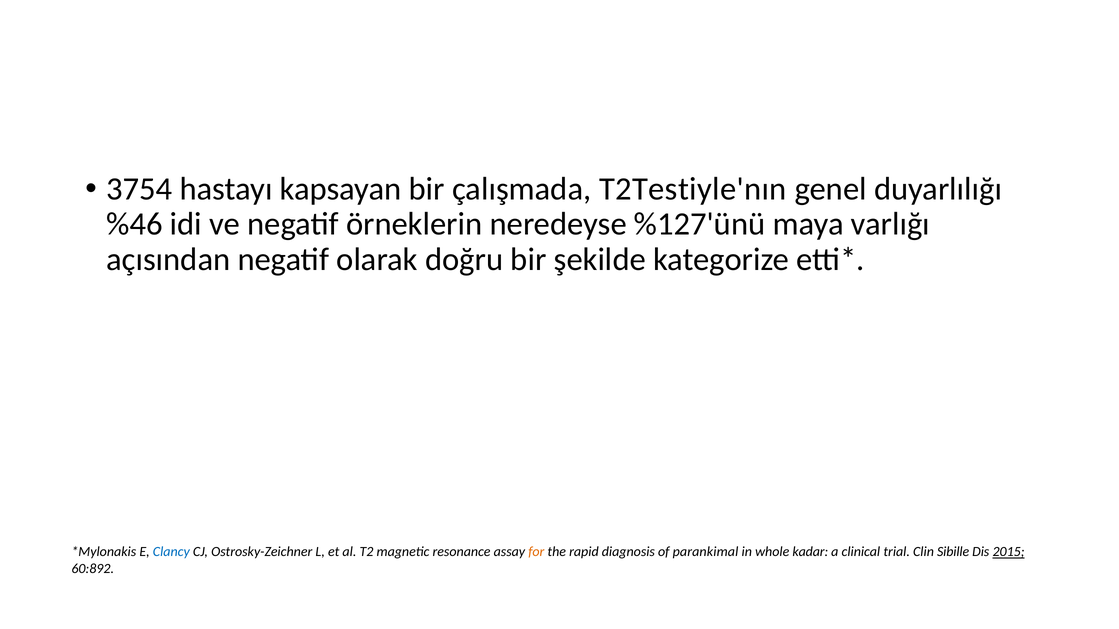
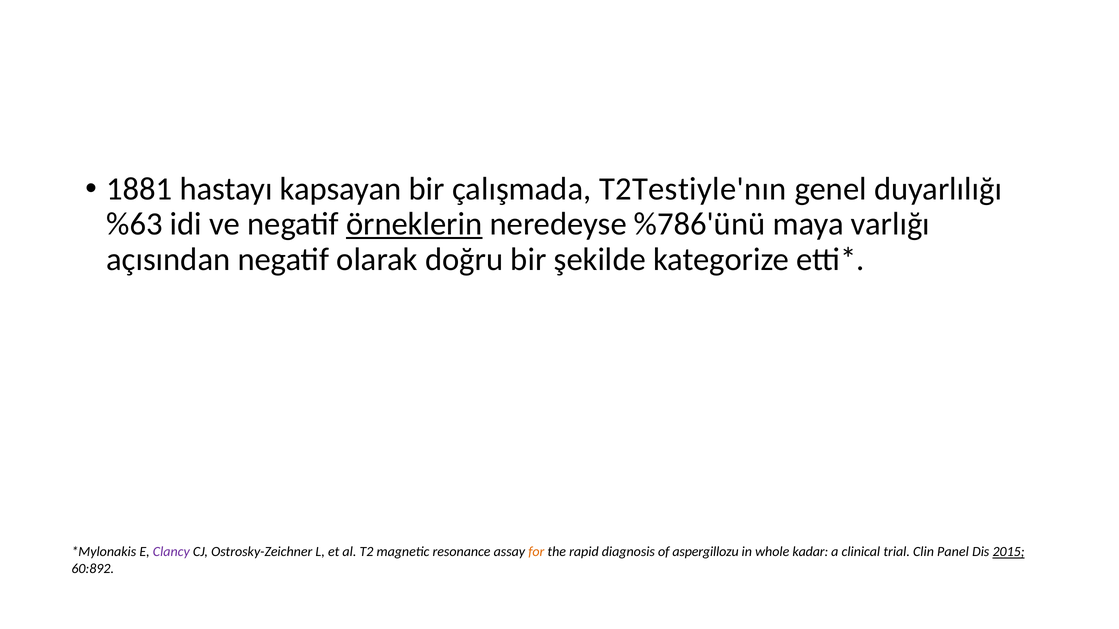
3754: 3754 -> 1881 (139, 189)
%46: %46 -> %63 (134, 224)
örneklerin underline: none -> present (414, 224)
%127'ünü: %127'ünü -> %786'ünü (700, 224)
Clancy colour: blue -> purple (171, 552)
parankimal: parankimal -> aspergillozu (706, 552)
Sibille: Sibille -> Panel (953, 552)
